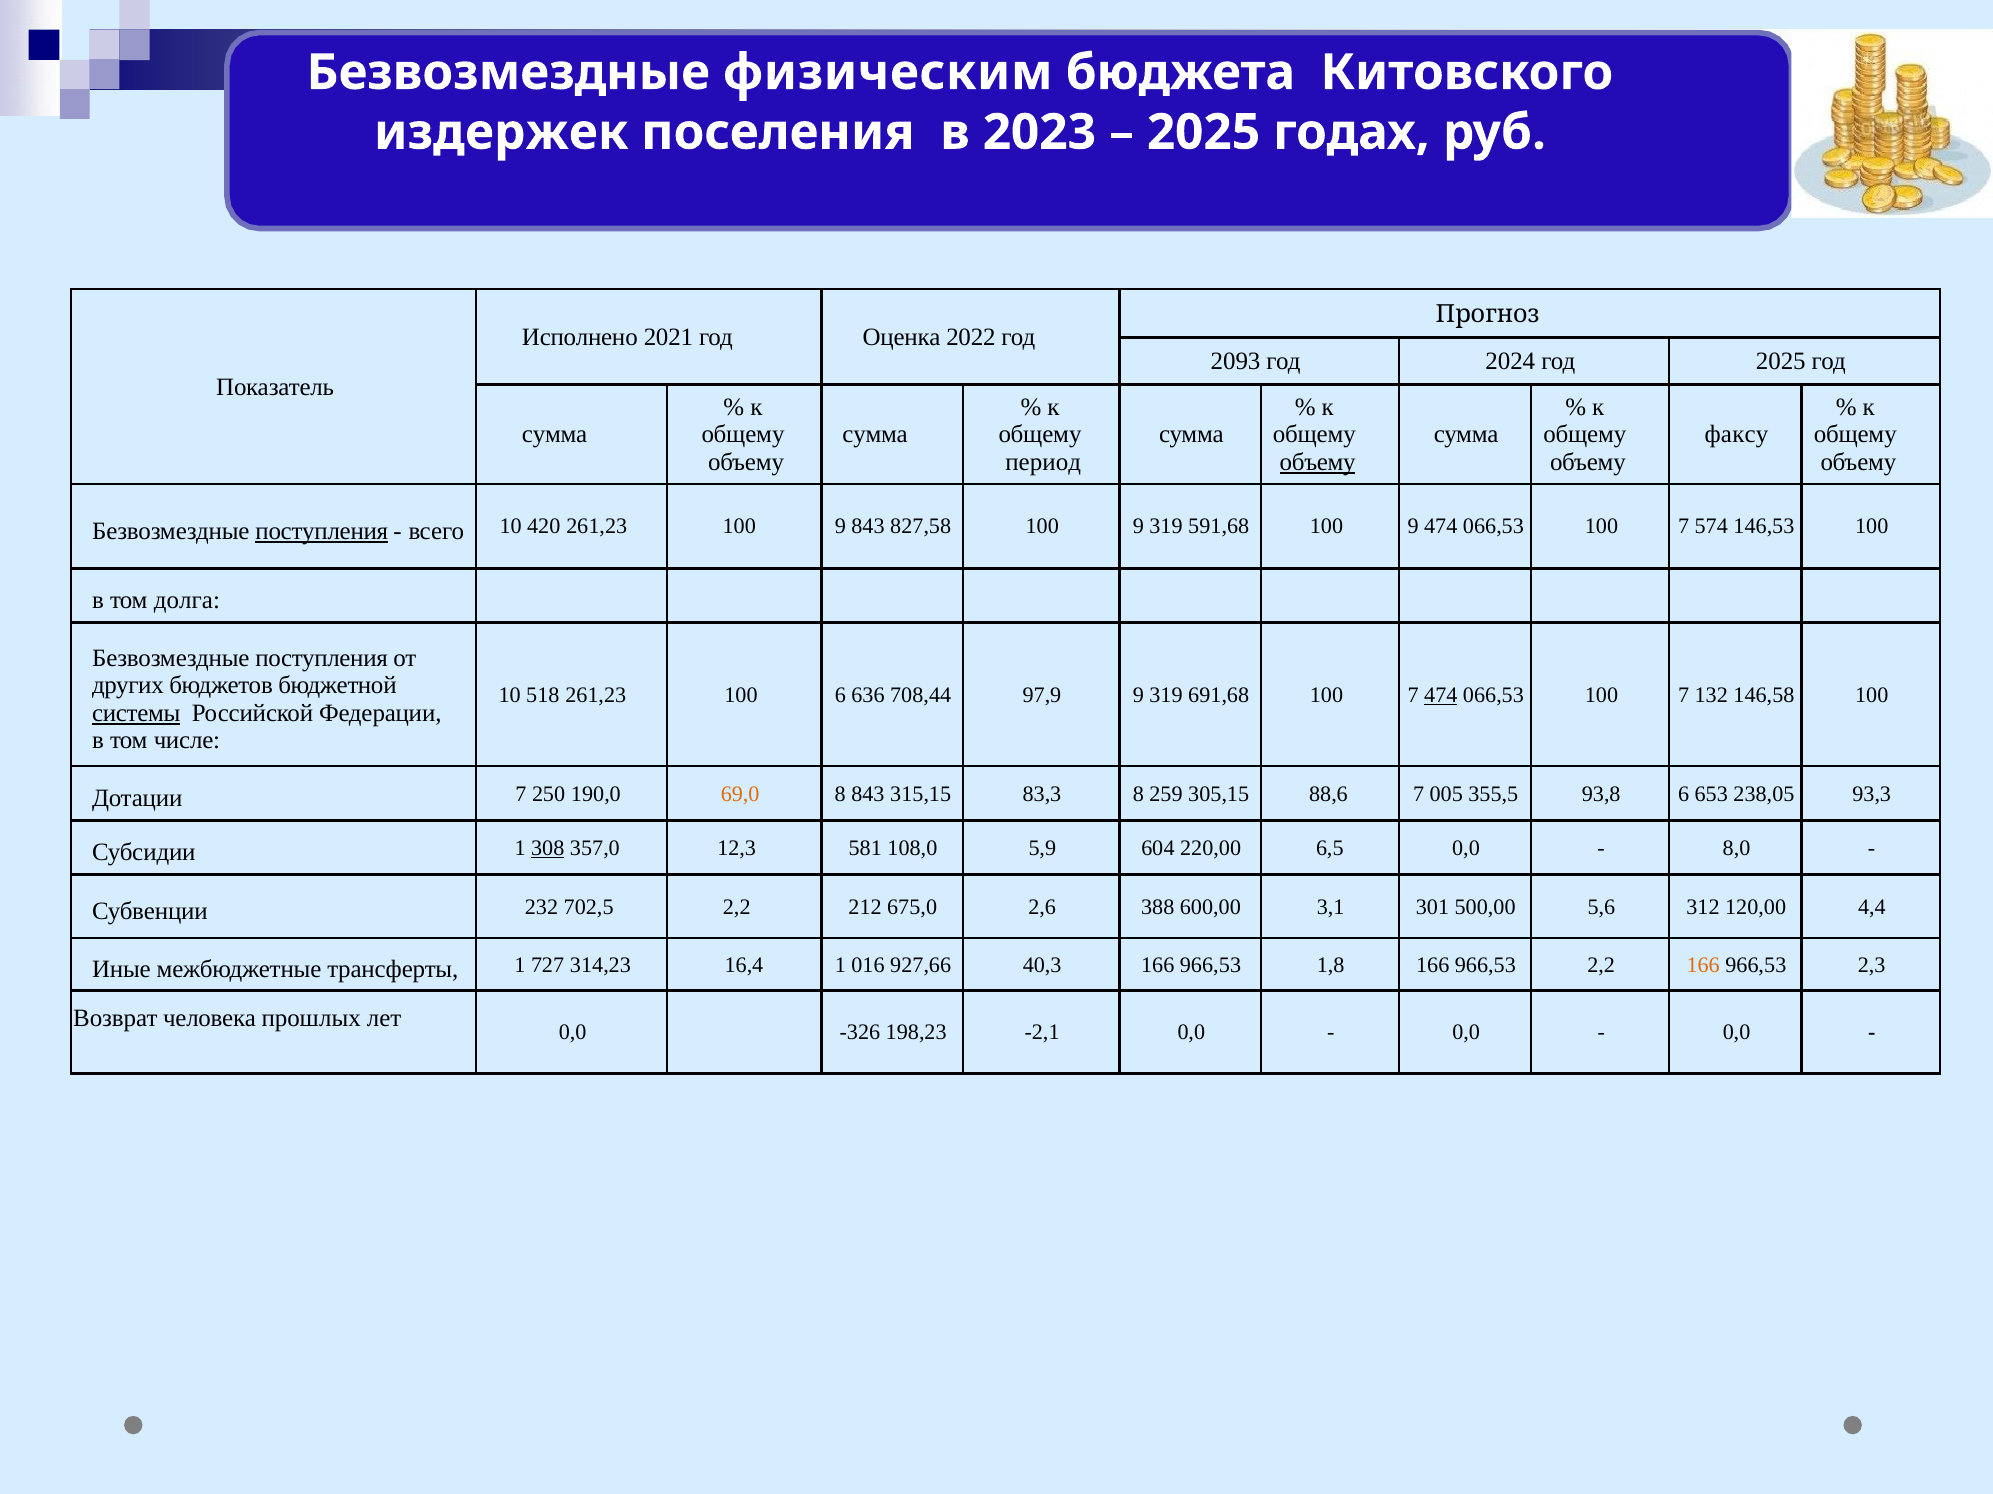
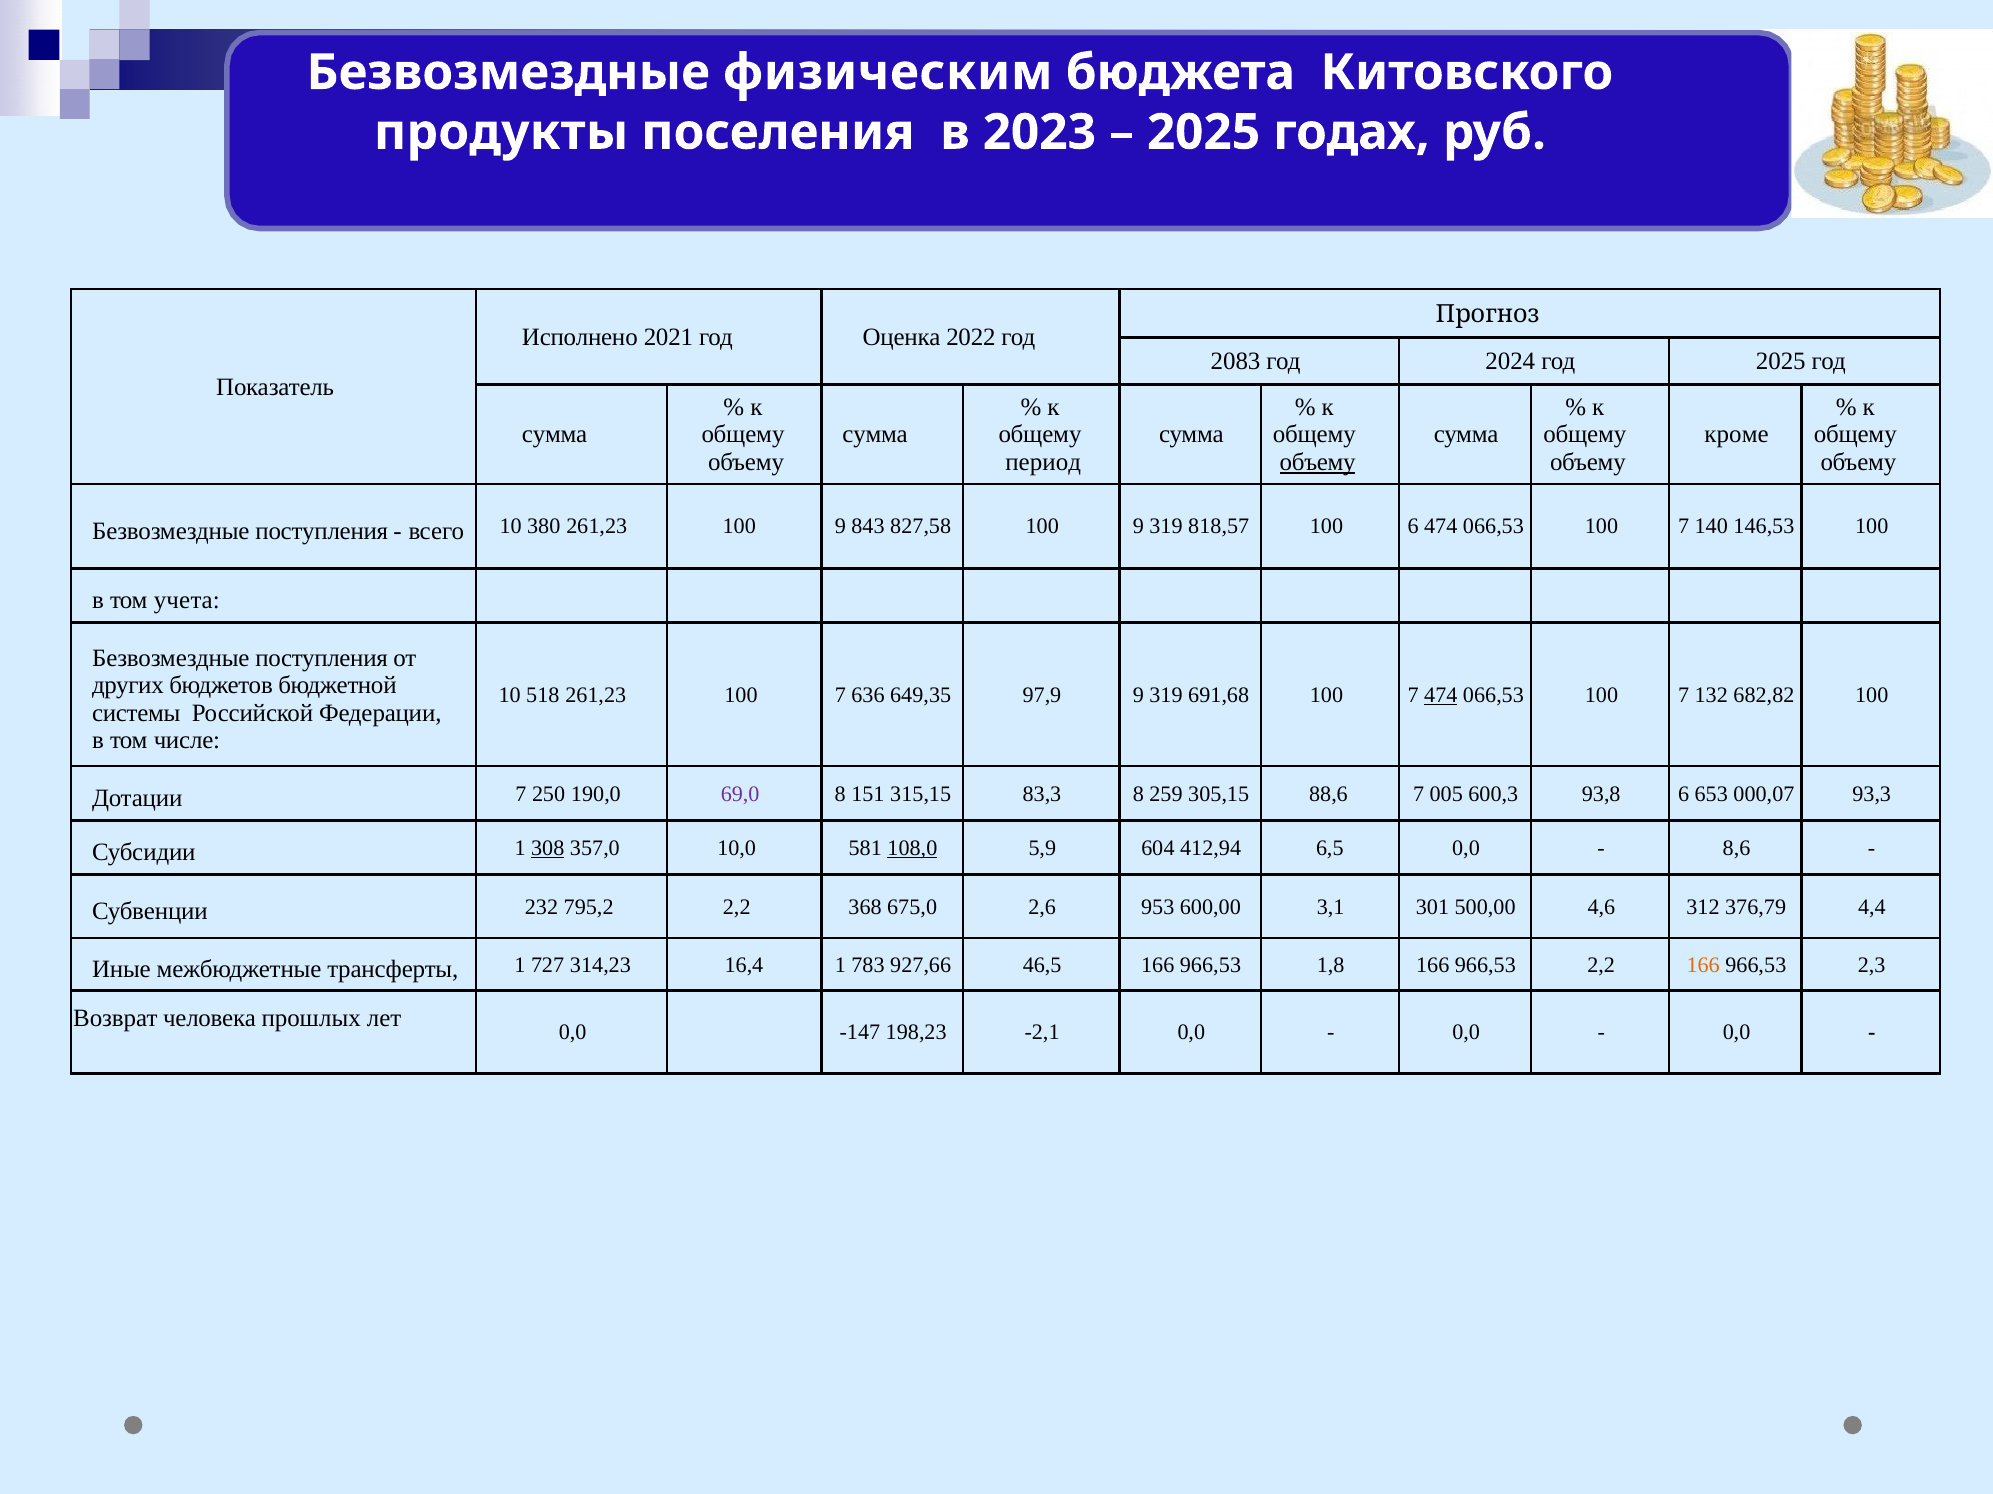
издержек: издержек -> продукты (501, 132)
2093: 2093 -> 2083 (1236, 361)
факсу: факсу -> кроме (1737, 435)
поступления underline: present -> none (322, 531)
420: 420 -> 380 (544, 527)
591,68: 591,68 -> 818,57 (1219, 527)
9: 9 -> 6 (1413, 527)
574: 574 -> 140 (1711, 527)
долга: долга -> учета (187, 601)
261,23 100 6: 6 -> 7 (840, 695)
708,44: 708,44 -> 649,35 (921, 695)
146,58: 146,58 -> 682,82 (1764, 695)
системы underline: present -> none (136, 713)
69,0 colour: orange -> purple (740, 794)
8 843: 843 -> 151 (868, 794)
355,5: 355,5 -> 600,3 (1493, 794)
238,05: 238,05 -> 000,07 (1764, 794)
12,3: 12,3 -> 10,0 (737, 848)
108,0 underline: none -> present (912, 848)
220,00: 220,00 -> 412,94 (1211, 848)
8,0: 8,0 -> 8,6 (1737, 848)
702,5: 702,5 -> 795,2 (589, 907)
212: 212 -> 368 (865, 907)
388: 388 -> 953 (1158, 907)
5,6: 5,6 -> 4,6 (1601, 907)
120,00: 120,00 -> 376,79 (1756, 907)
016: 016 -> 783 (868, 965)
40,3: 40,3 -> 46,5 (1042, 965)
-326: -326 -> -147 (860, 1033)
